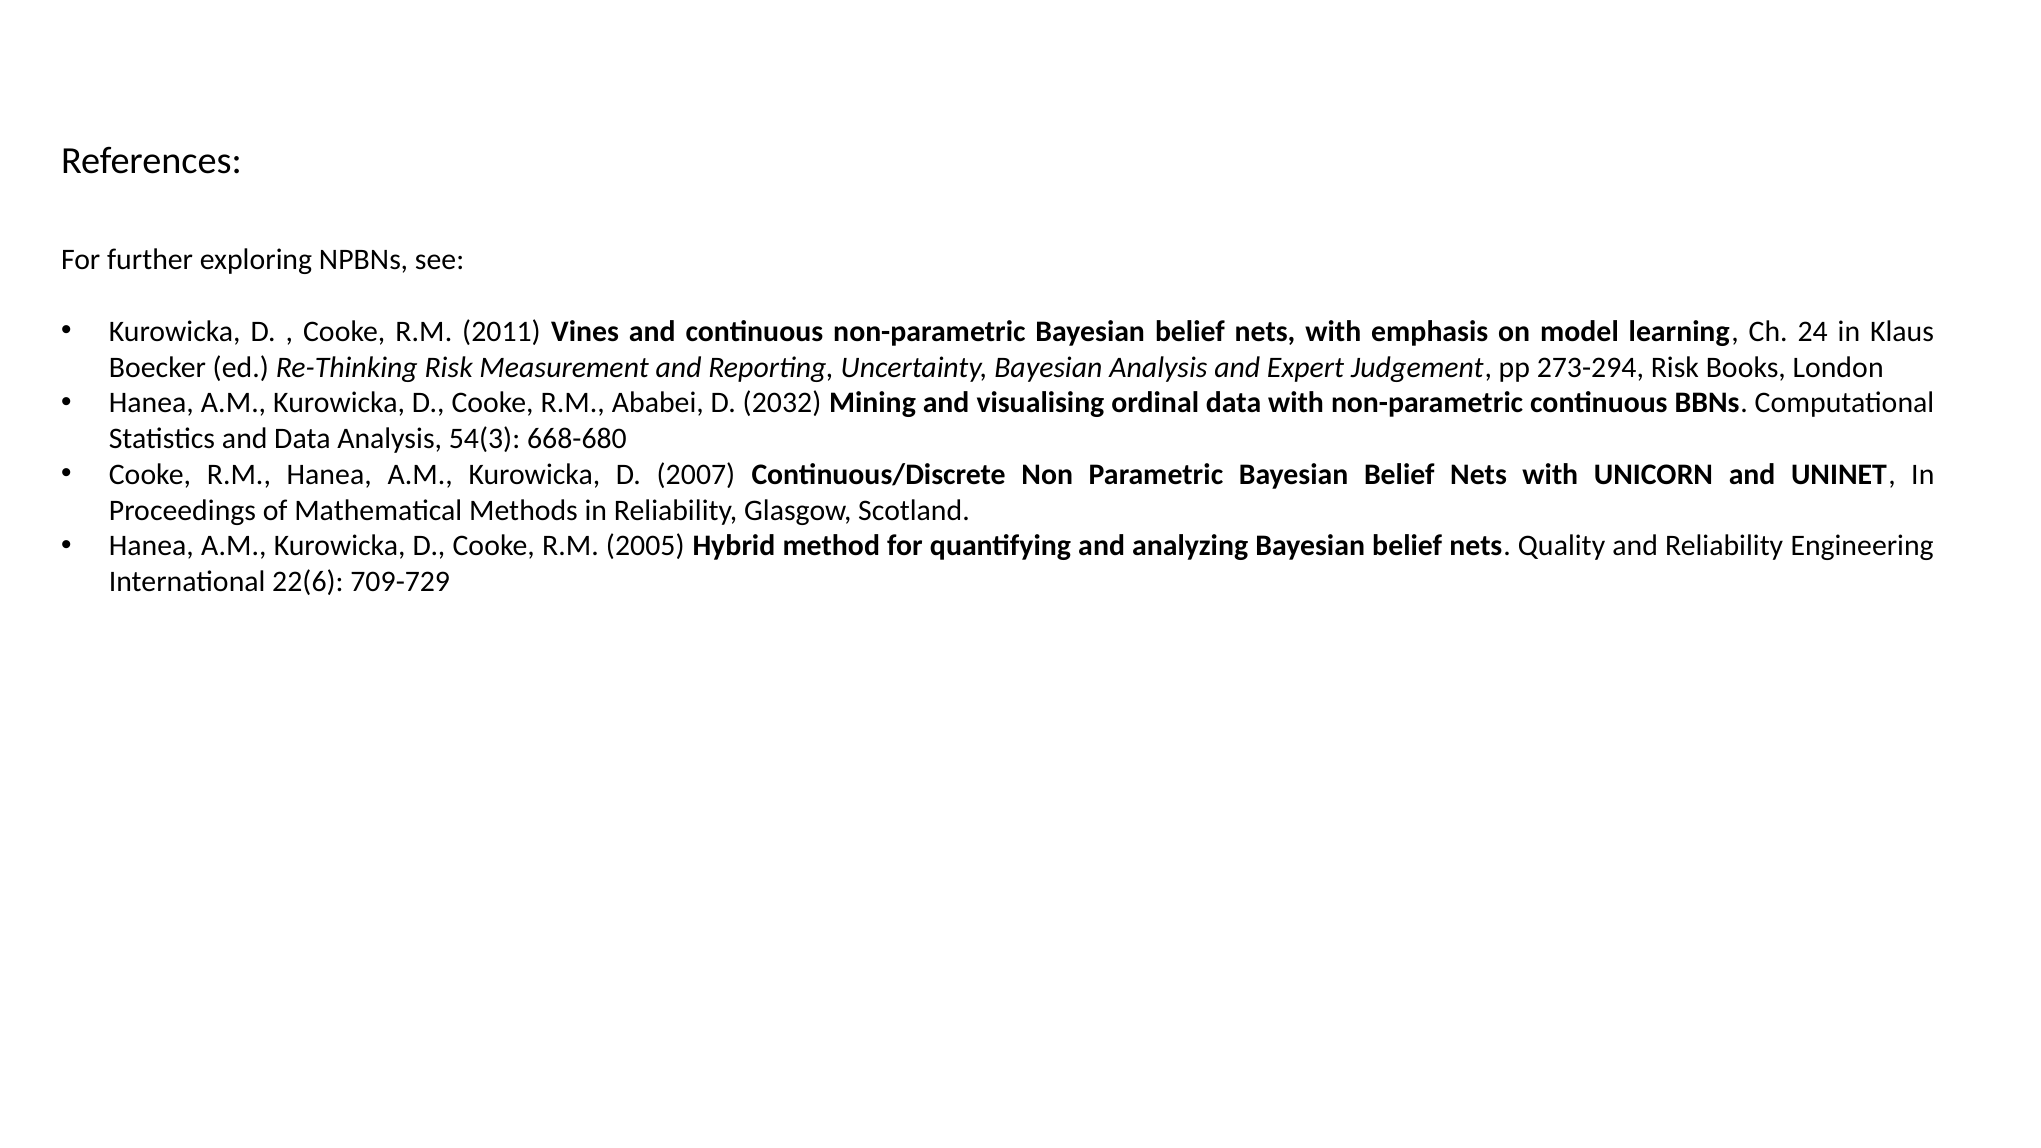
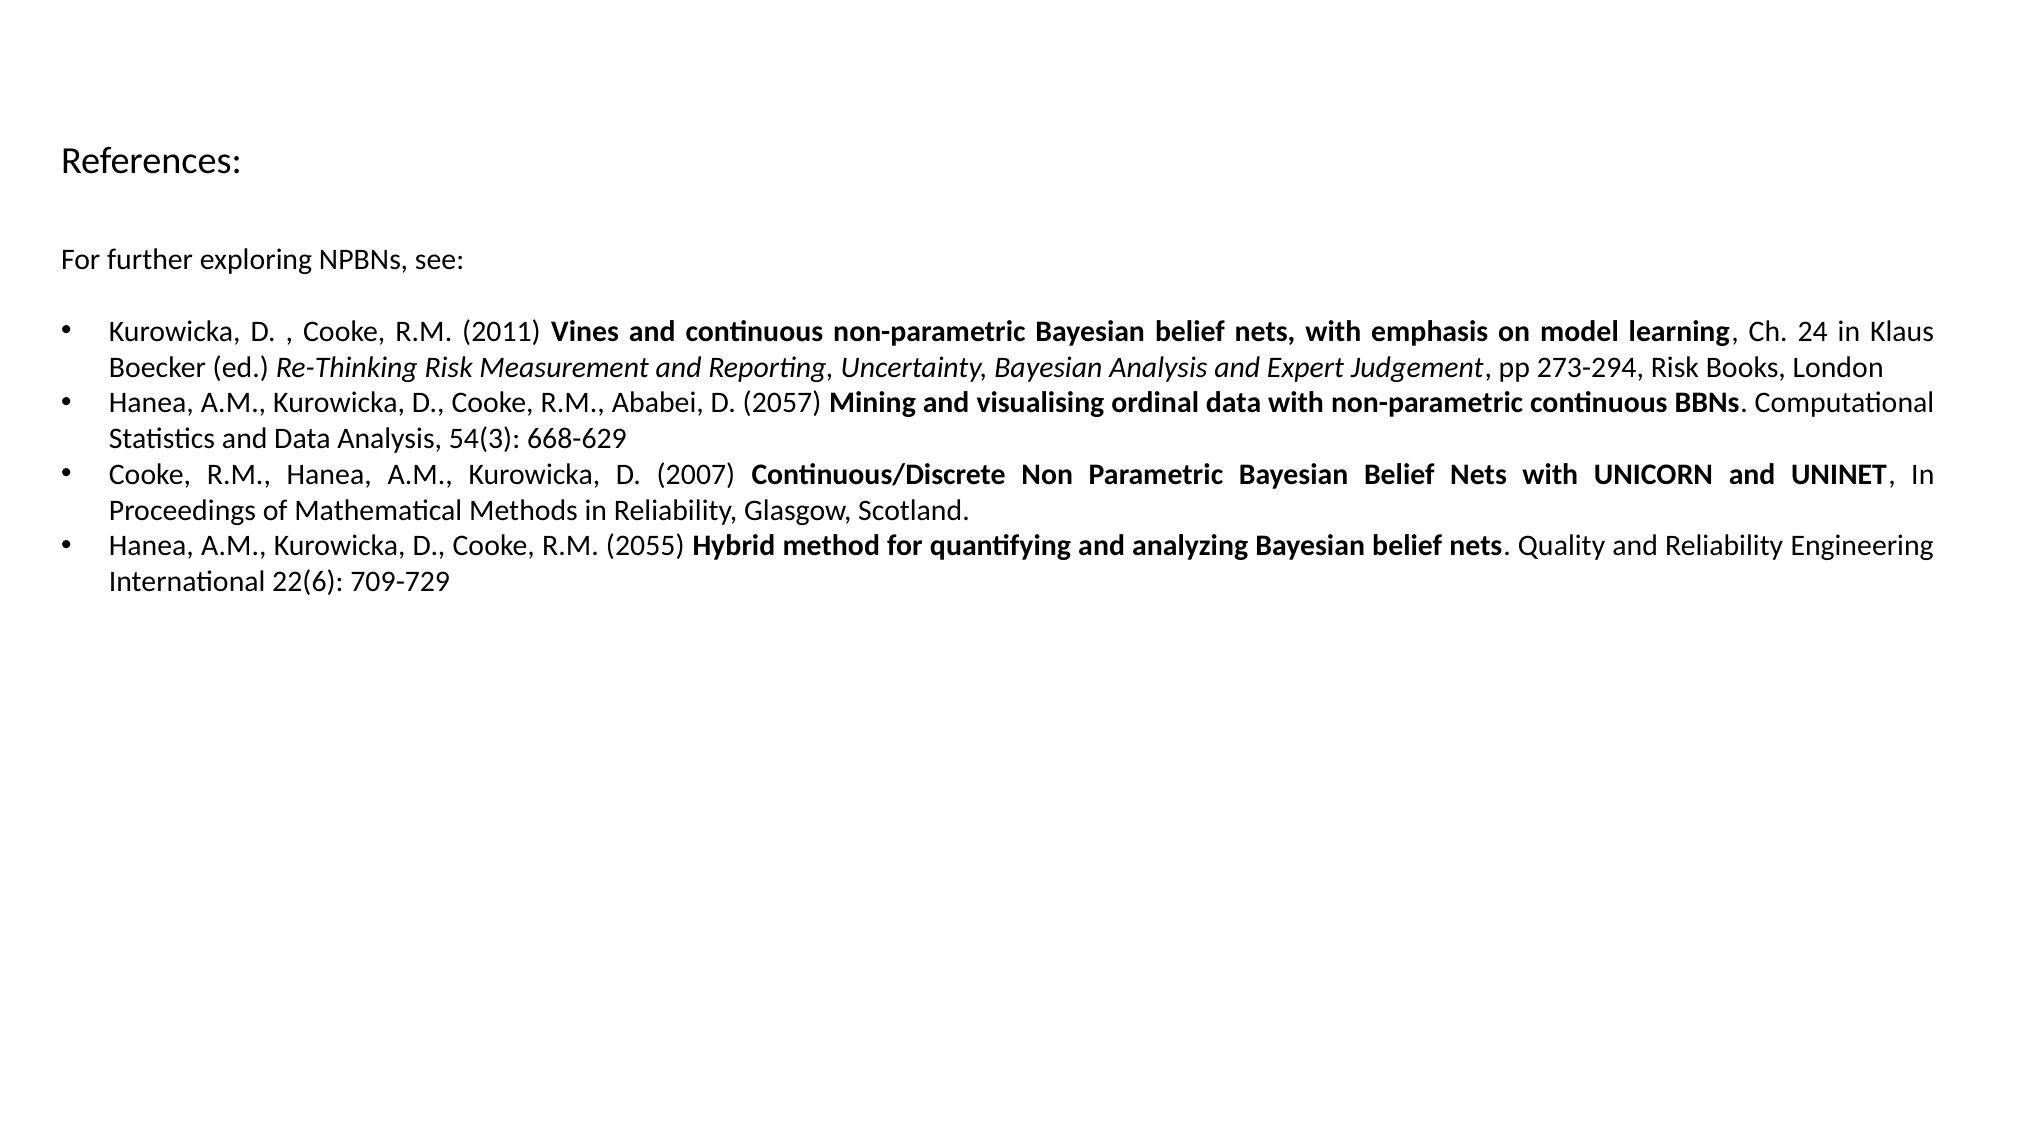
2032: 2032 -> 2057 (782, 403)
668-680: 668-680 -> 668-629 (577, 439)
2005: 2005 -> 2055 (645, 546)
